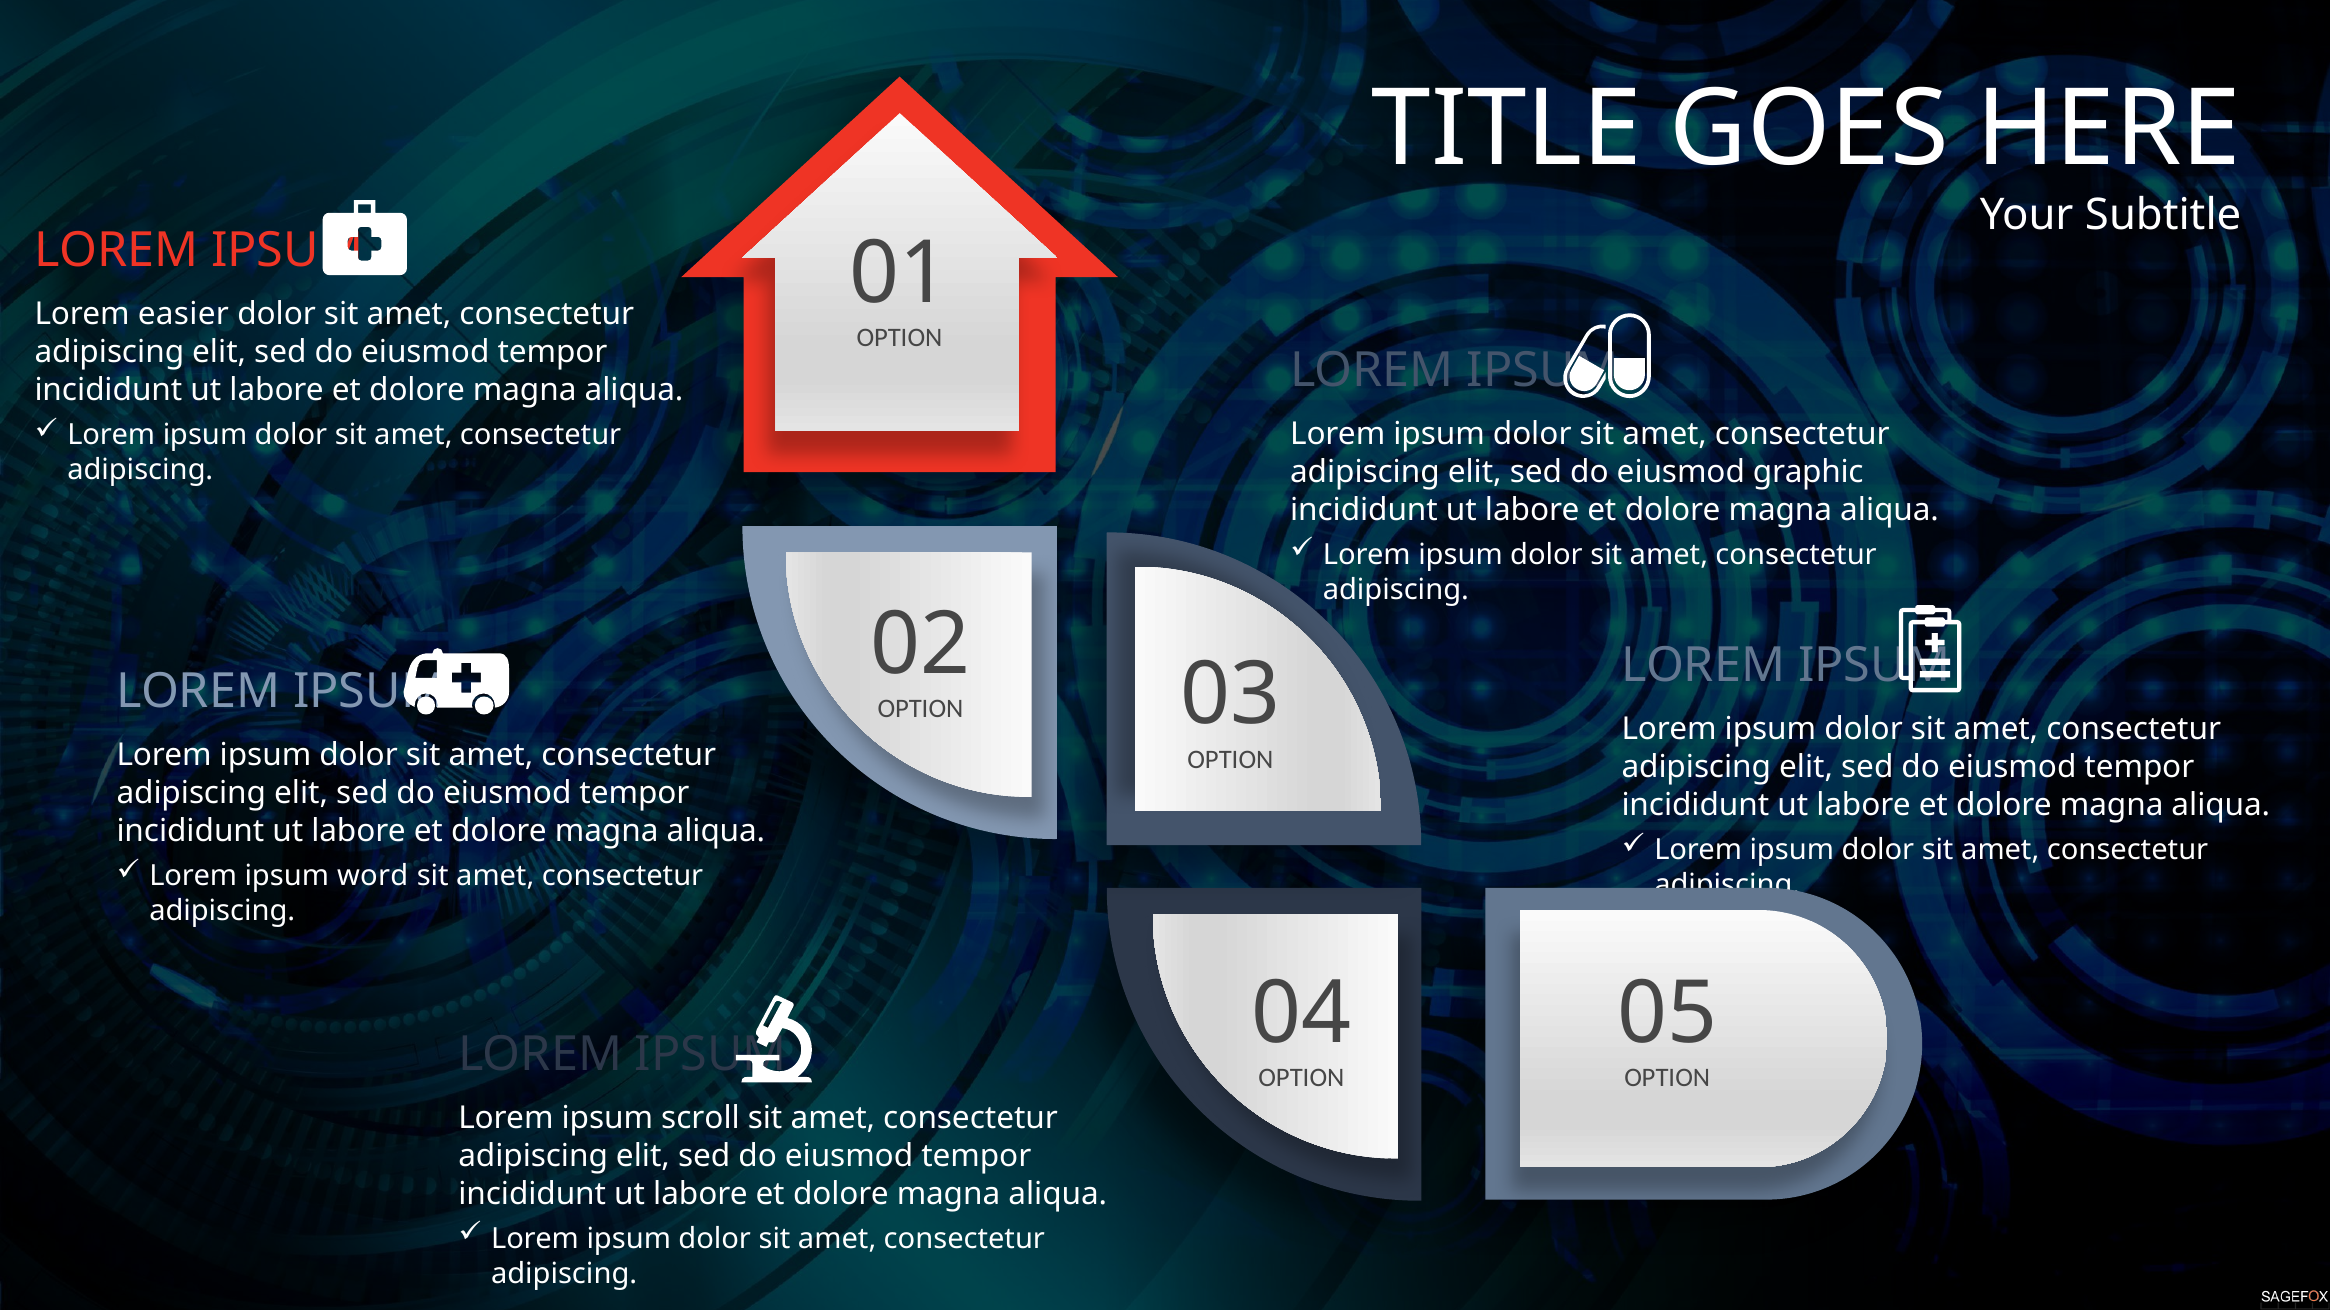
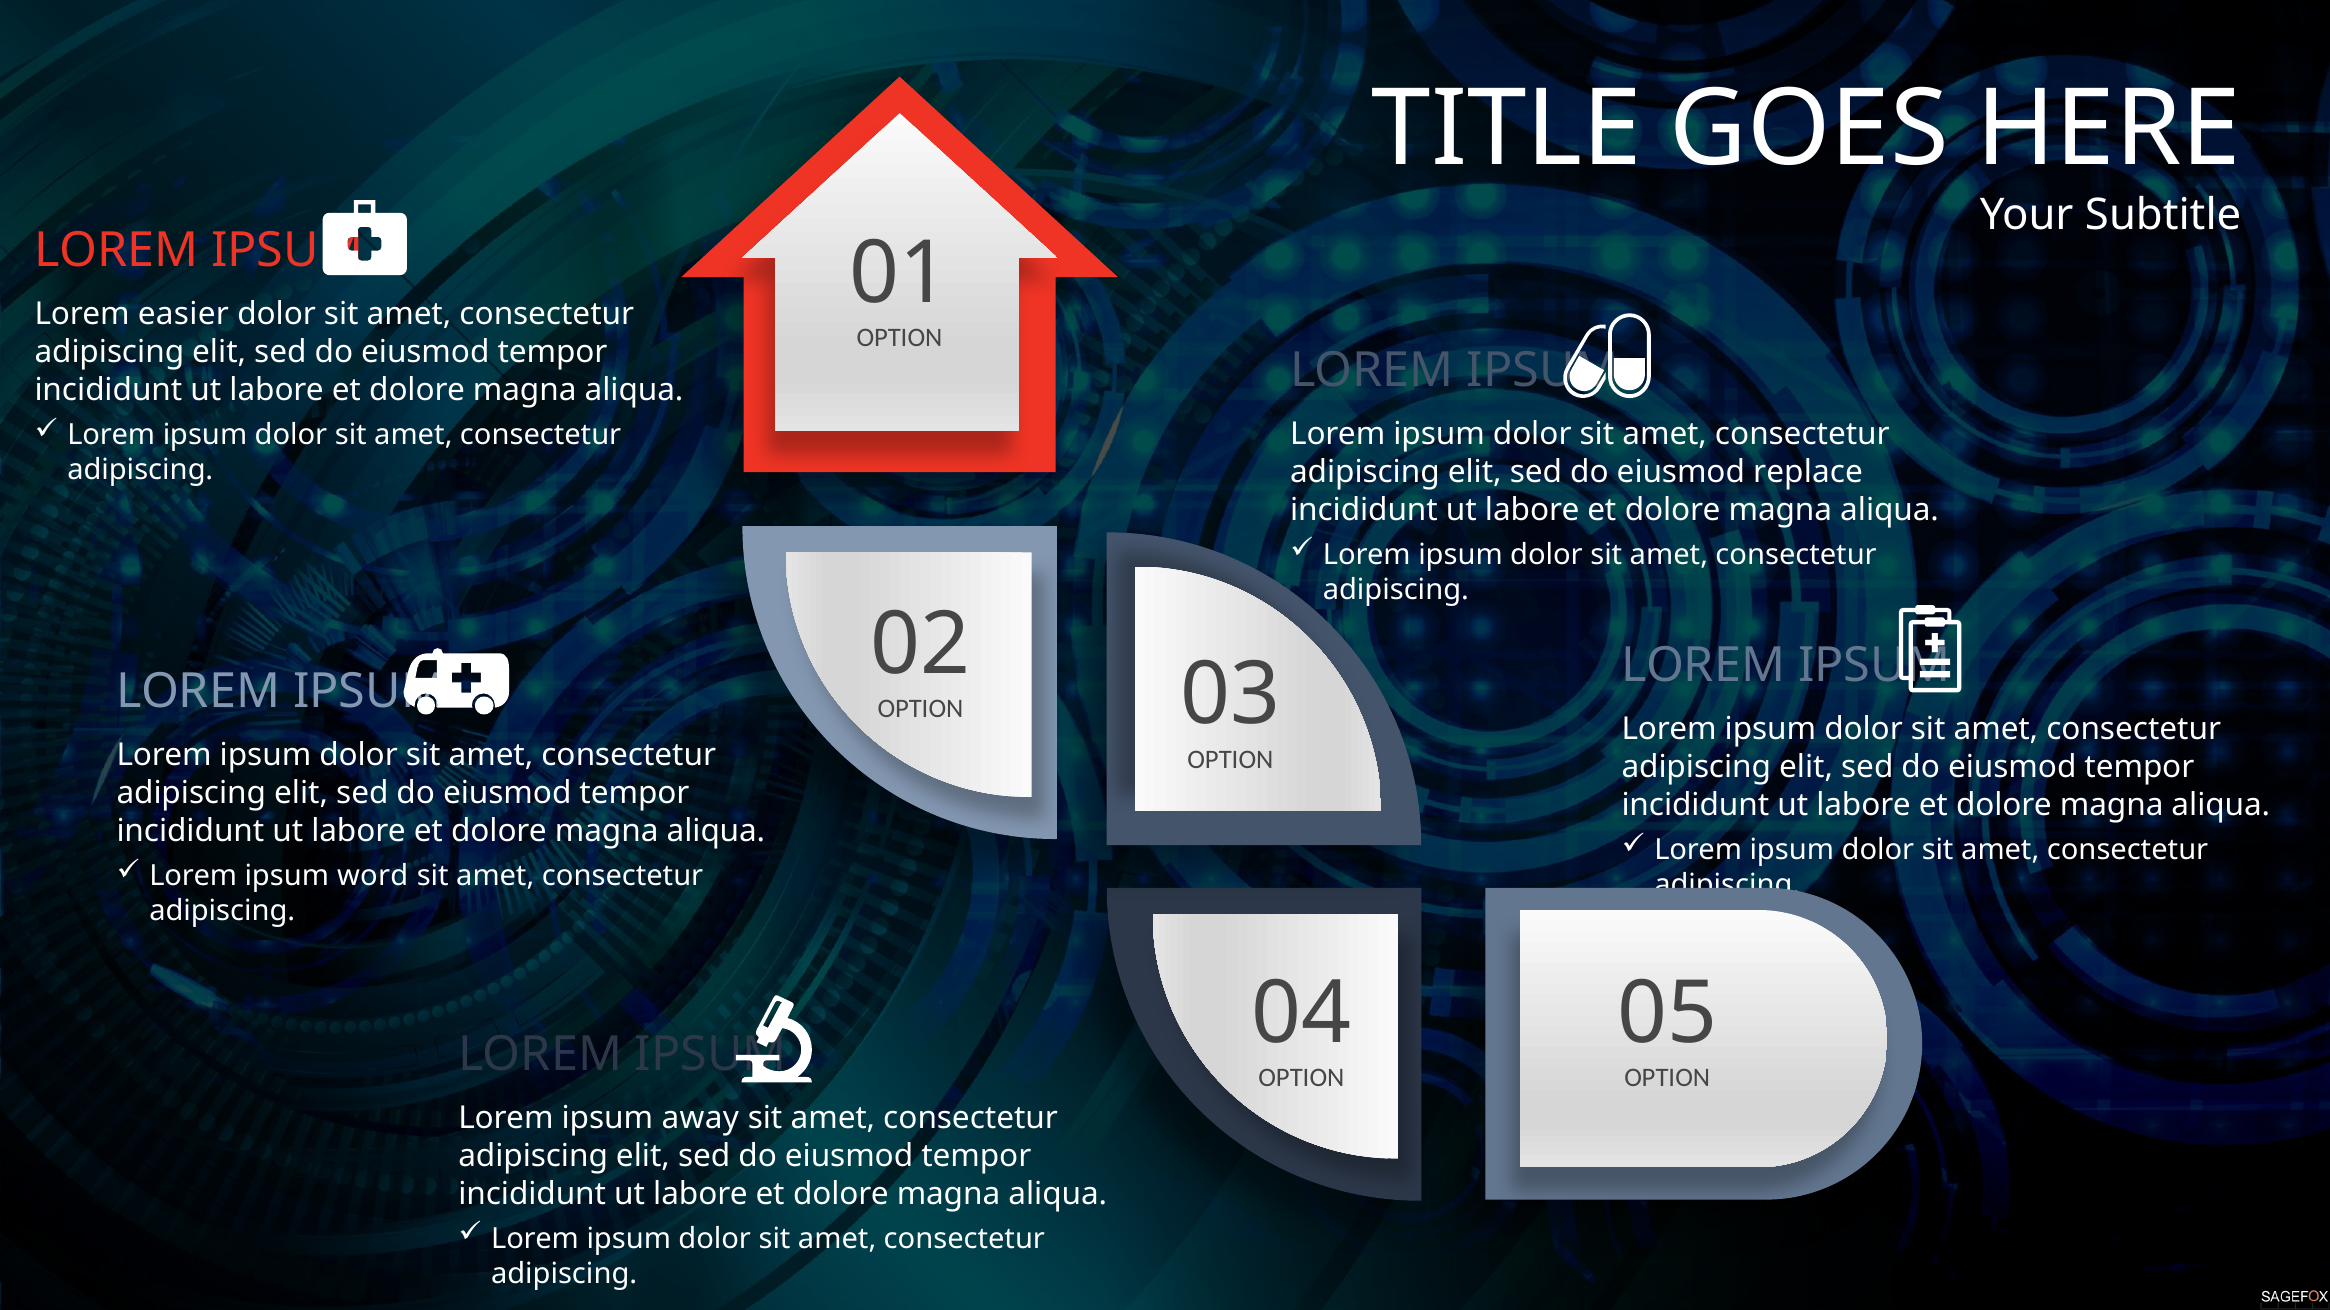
graphic: graphic -> replace (1808, 472)
scroll: scroll -> away (700, 1118)
